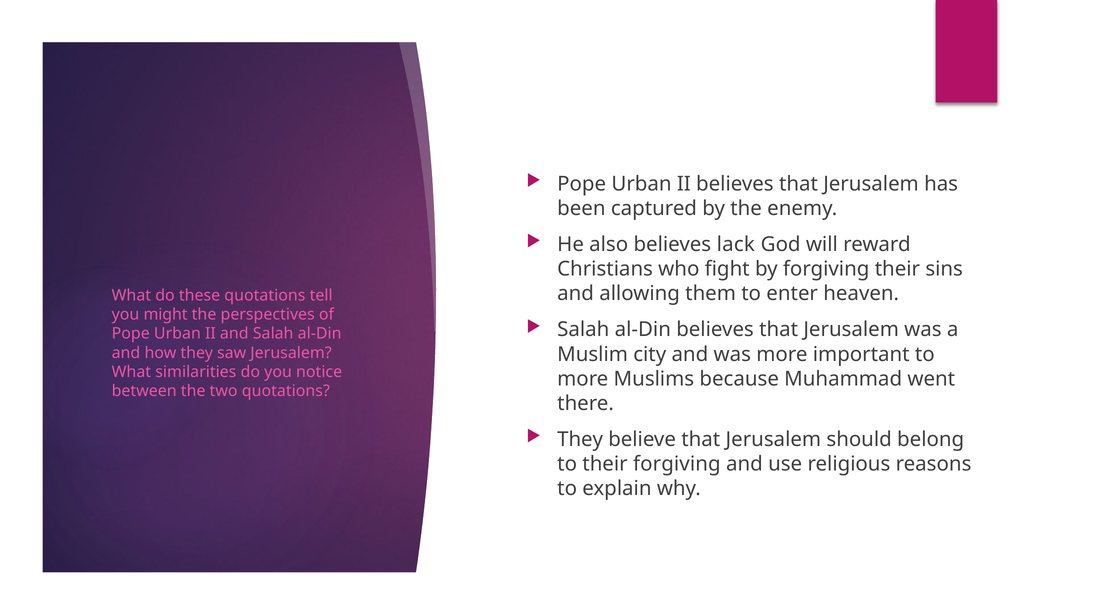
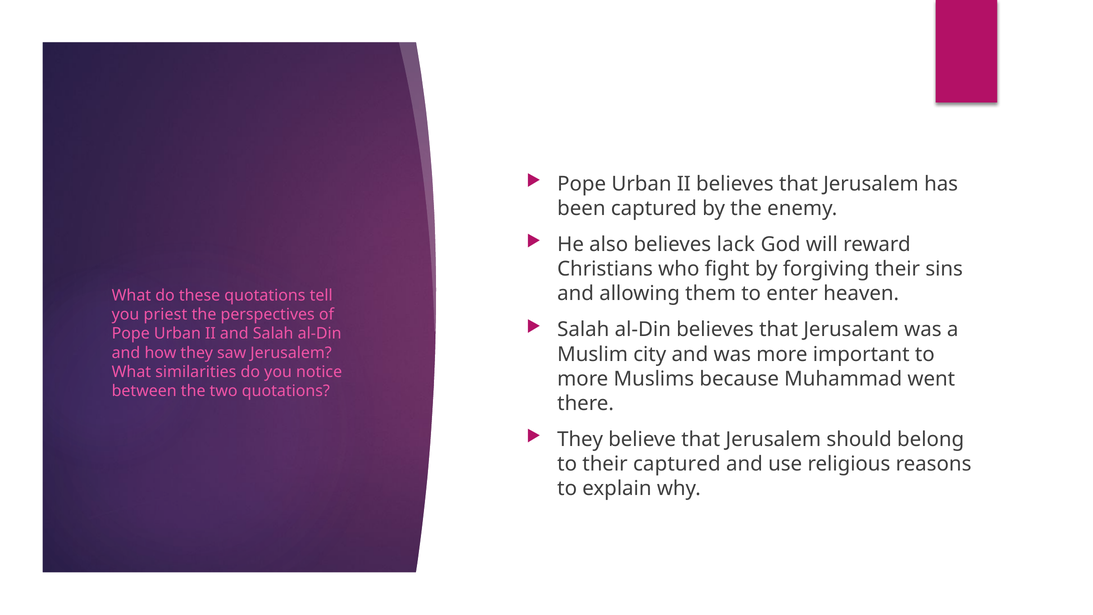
might: might -> priest (165, 314)
their forgiving: forgiving -> captured (677, 464)
